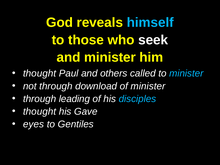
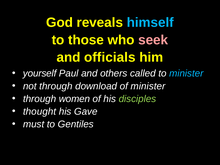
seek colour: white -> pink (153, 40)
and minister: minister -> officials (110, 57)
thought: thought -> yourself (40, 73)
leading: leading -> women (74, 99)
disciples colour: light blue -> light green (137, 99)
eyes: eyes -> must (34, 124)
